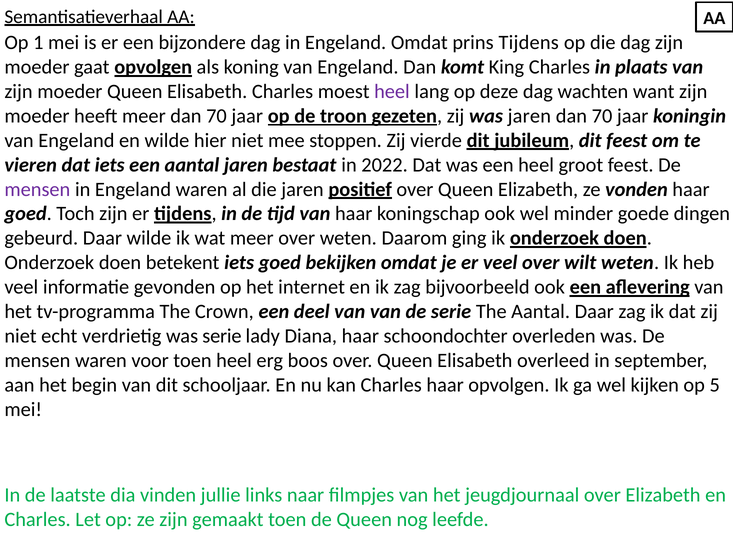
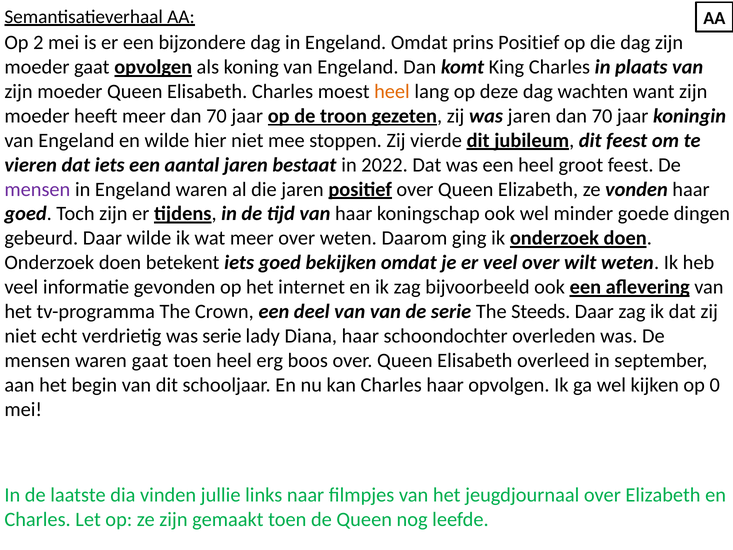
1: 1 -> 2 (38, 43)
prins Tijdens: Tijdens -> Positief (529, 43)
heel colour: purple -> orange (392, 91)
The Aantal: Aantal -> Steeds (541, 311)
waren voor: voor -> gaat (150, 360)
5: 5 -> 0 (715, 385)
